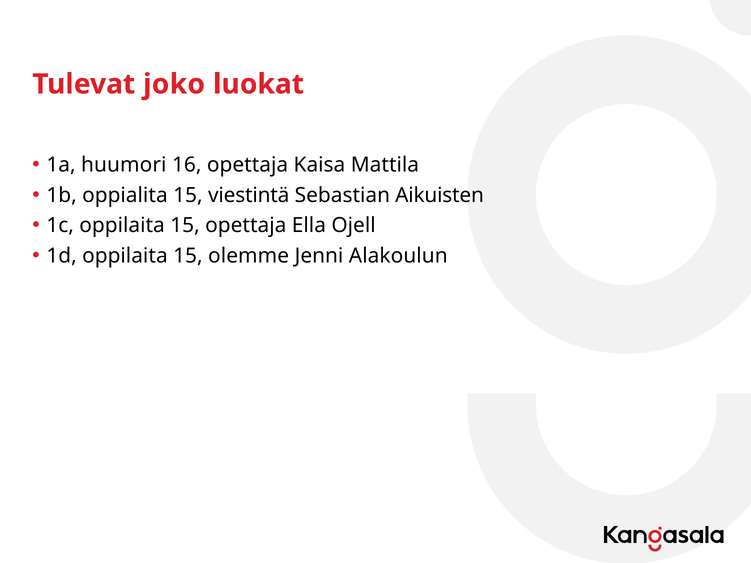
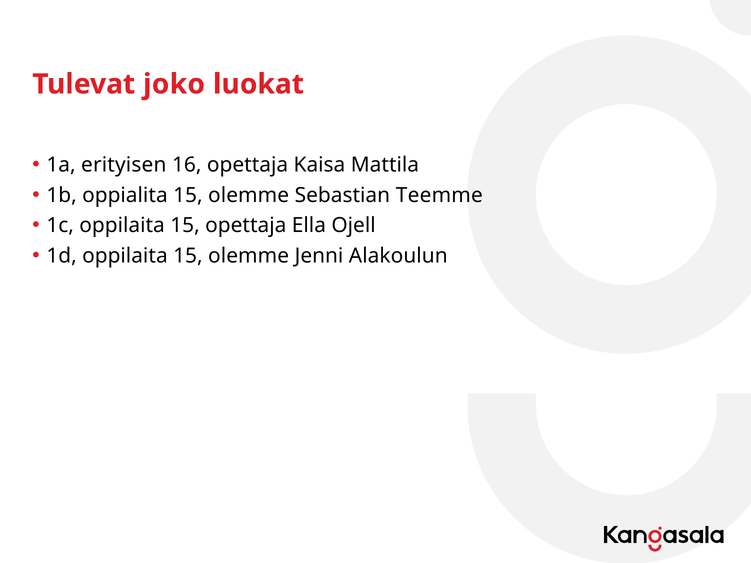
huumori: huumori -> erityisen (124, 165)
oppialita 15 viestintä: viestintä -> olemme (249, 195)
Aikuisten: Aikuisten -> Teemme (439, 195)
